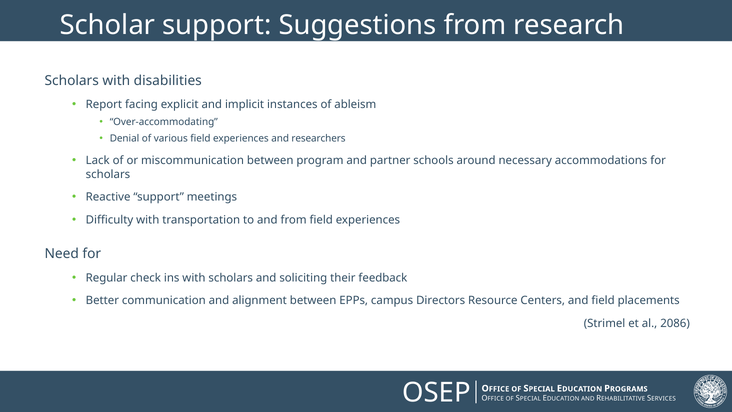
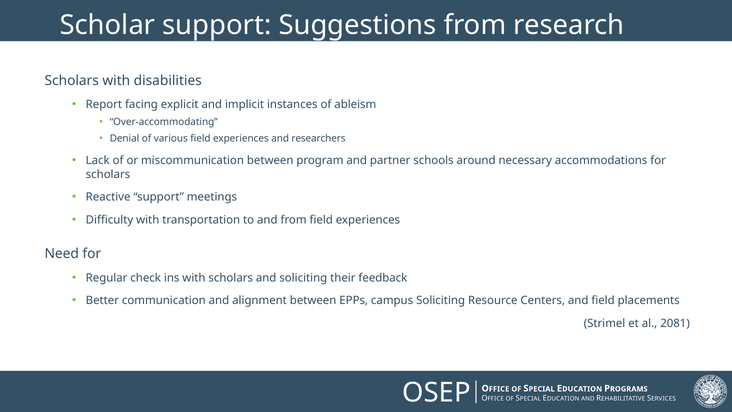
campus Directors: Directors -> Soliciting (441, 300)
2086: 2086 -> 2081 (675, 323)
